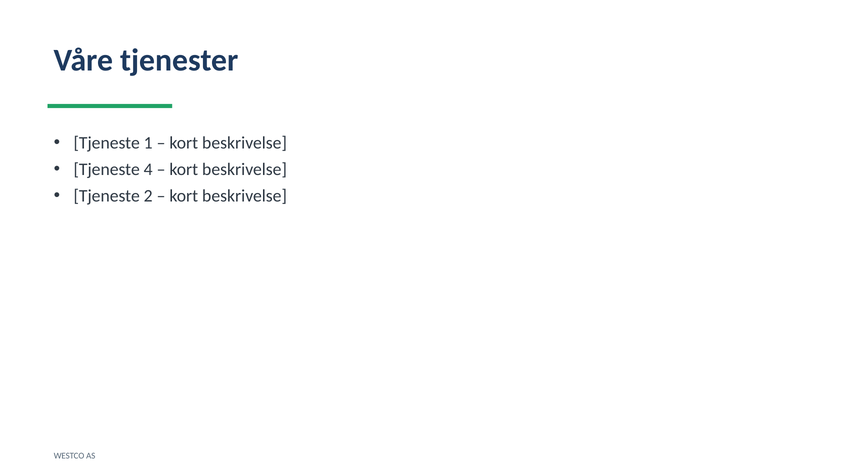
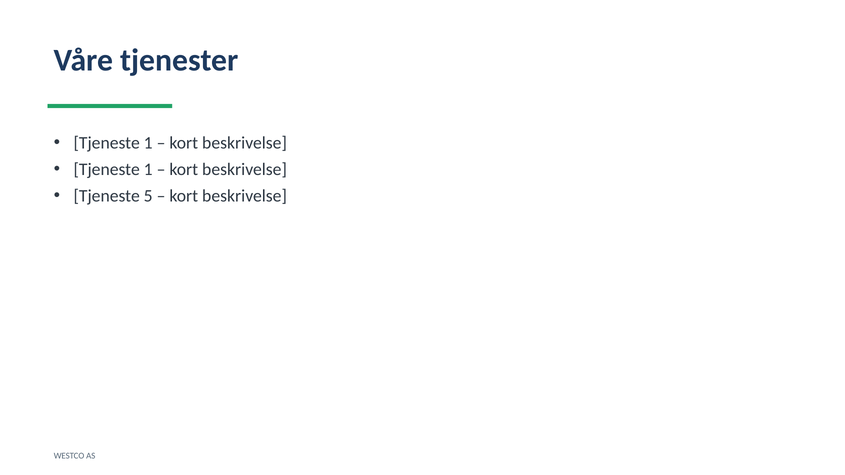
4: 4 -> 1 (148, 170)
2: 2 -> 5 (148, 196)
